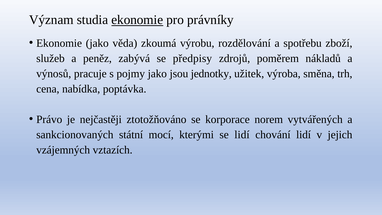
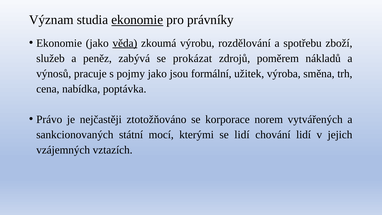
věda underline: none -> present (125, 43)
předpisy: předpisy -> prokázat (192, 58)
jednotky: jednotky -> formální (211, 74)
